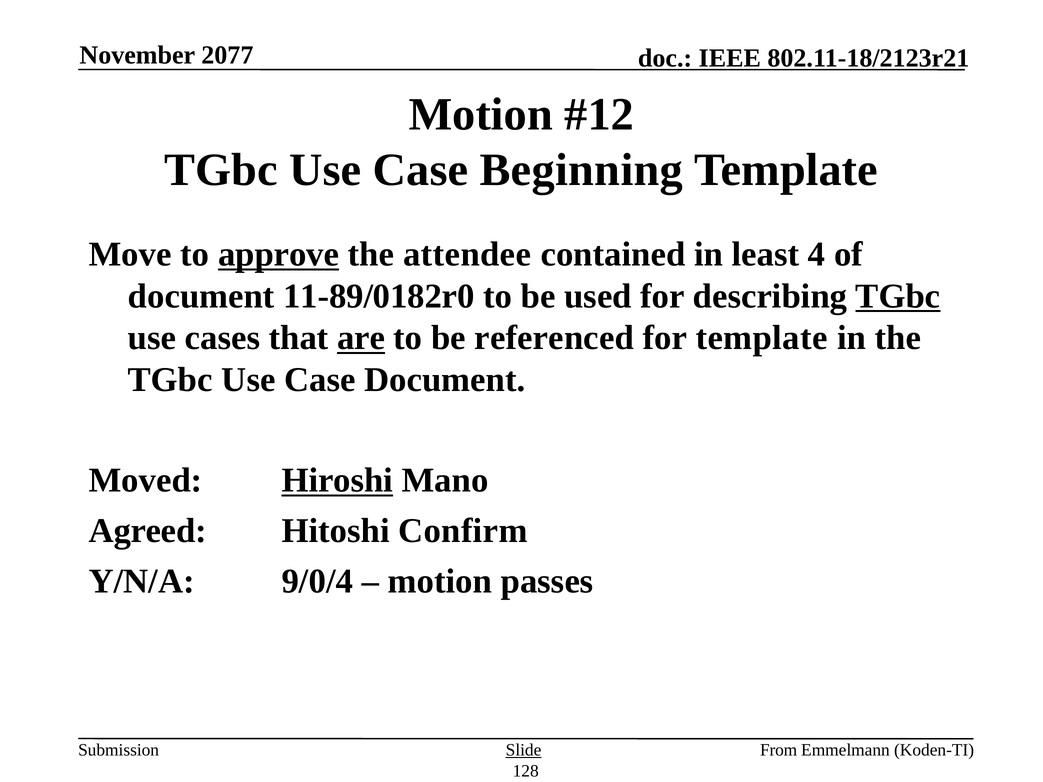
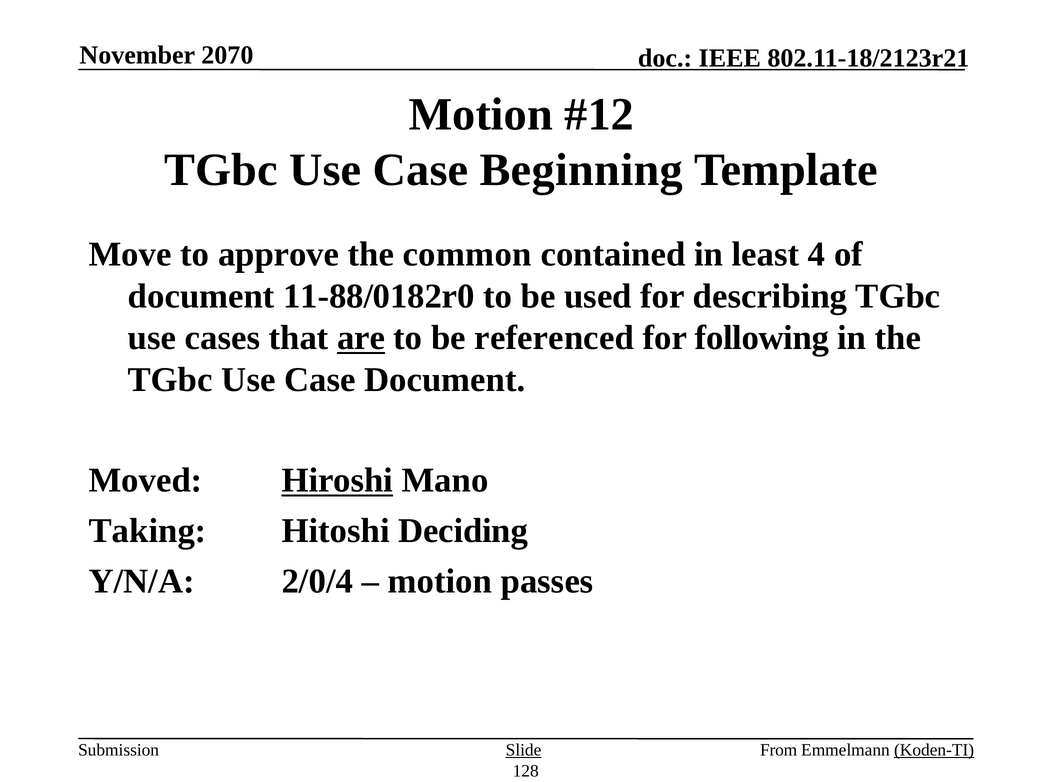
2077: 2077 -> 2070 (227, 55)
approve underline: present -> none (279, 255)
attendee: attendee -> common (467, 255)
11-89/0182r0: 11-89/0182r0 -> 11-88/0182r0 (379, 296)
TGbc underline: present -> none (898, 296)
for template: template -> following (762, 338)
Agreed: Agreed -> Taking (148, 531)
Confirm: Confirm -> Deciding (463, 531)
9/0/4: 9/0/4 -> 2/0/4 (317, 581)
Koden-TI underline: none -> present (934, 750)
